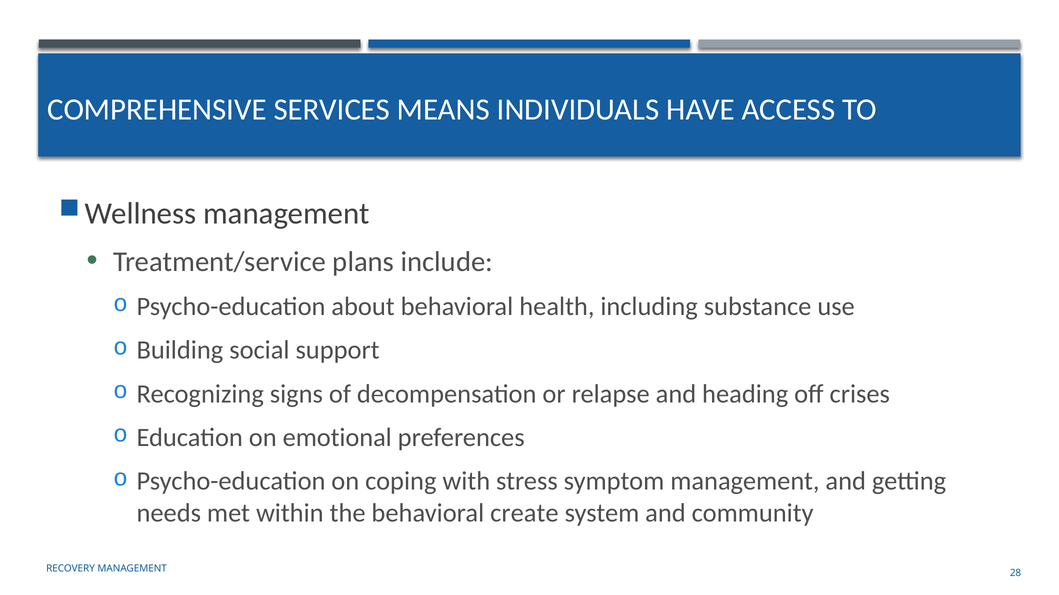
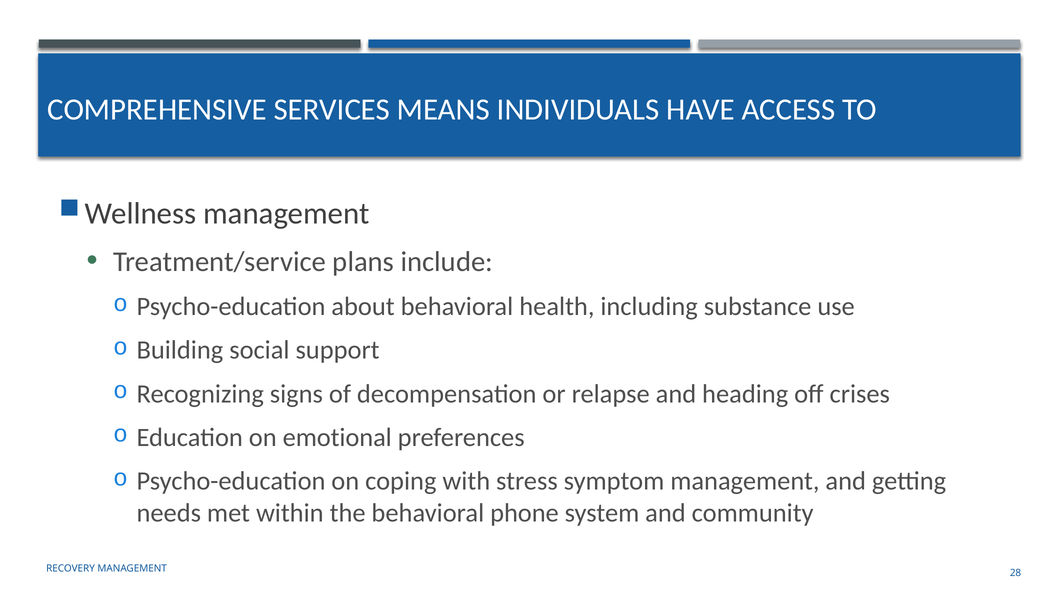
create: create -> phone (524, 513)
